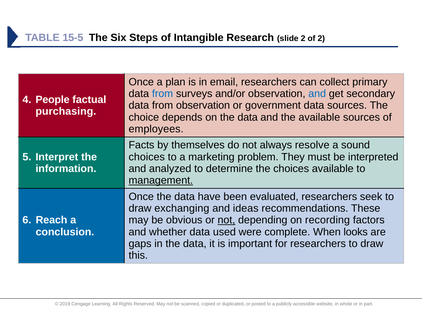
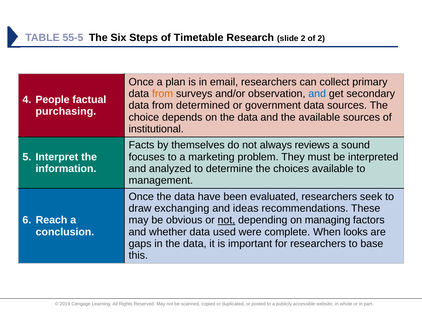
15-5: 15-5 -> 55-5 (73, 38)
Intangible: Intangible -> Timetable (199, 38)
from colour: blue -> orange (163, 94)
from observation: observation -> determined (203, 106)
employees: employees -> institutional (156, 129)
resolve: resolve -> reviews (312, 145)
choices: choices -> focuses (147, 157)
management underline: present -> none (161, 181)
recording: recording -> managing (328, 220)
researchers to draw: draw -> base (372, 244)
